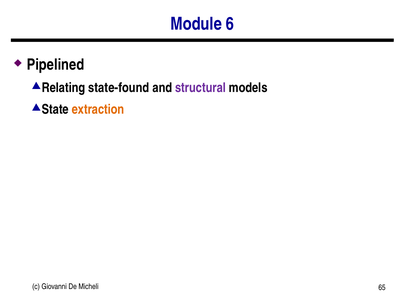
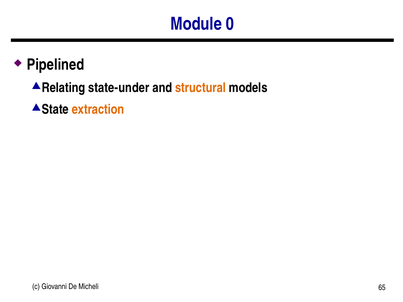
6: 6 -> 0 (230, 24)
state-found: state-found -> state-under (119, 88)
structural colour: purple -> orange (201, 88)
